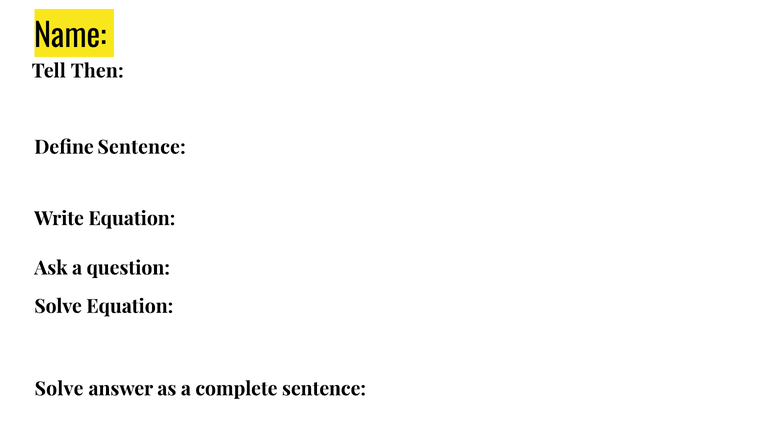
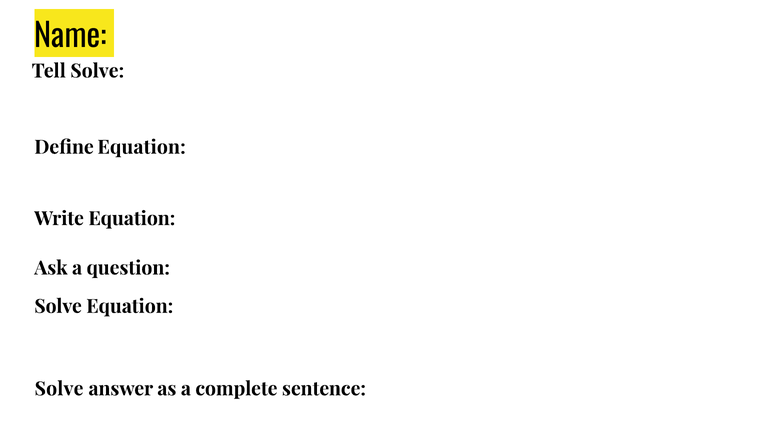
Tell Then: Then -> Solve (97, 71)
Define Sentence: Sentence -> Equation (142, 147)
